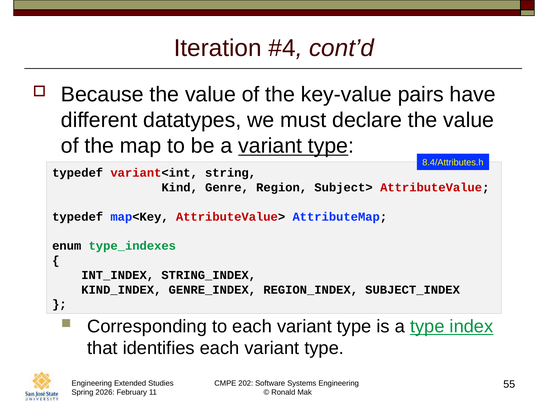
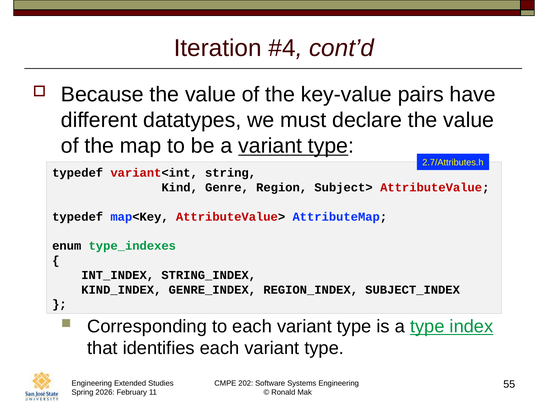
8.4/Attributes.h: 8.4/Attributes.h -> 2.7/Attributes.h (453, 162)
